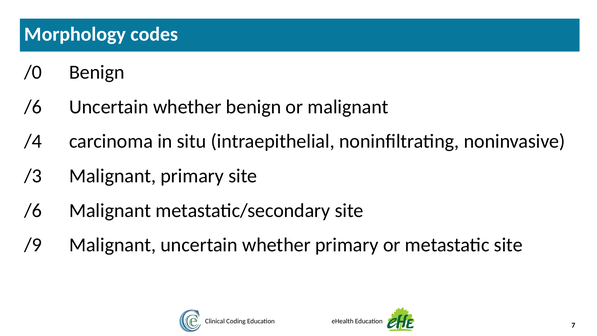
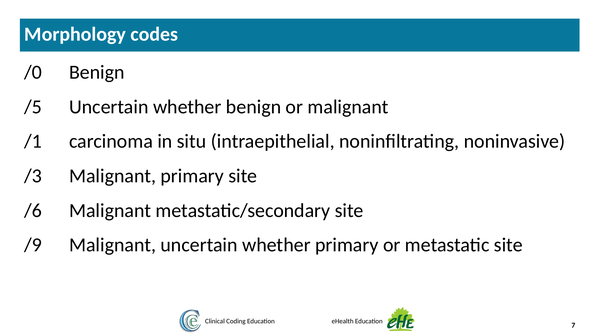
/6: /6 -> /5 (33, 107)
/4: /4 -> /1 (33, 141)
